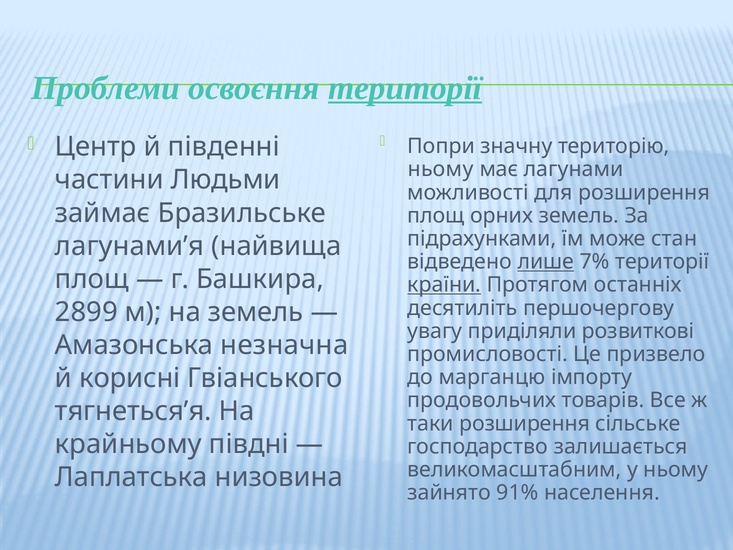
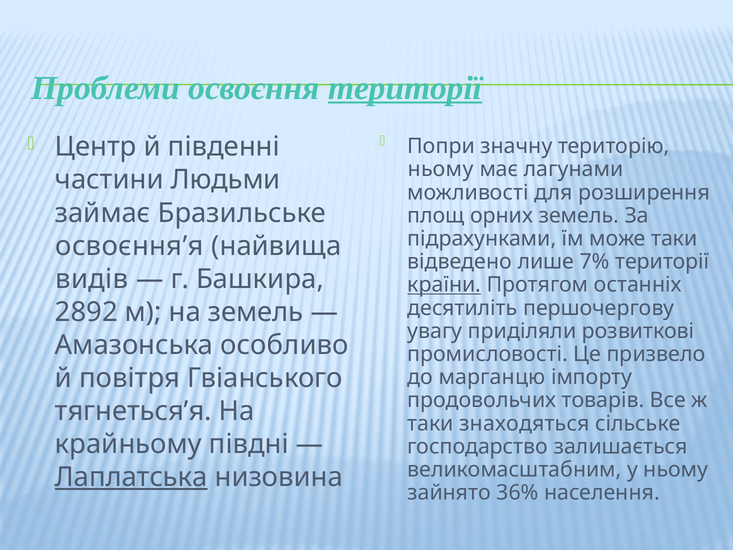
може стан: стан -> таки (674, 239)
лагунами’я: лагунами’я -> освоєння’я (129, 246)
лише underline: present -> none (546, 262)
площ: площ -> видів (92, 279)
2899: 2899 -> 2892 (86, 312)
незначна: незначна -> особливо (284, 345)
корисні: корисні -> повітря (130, 378)
таки розширення: розширення -> знаходяться (524, 423)
Лаплатська underline: none -> present (131, 477)
91%: 91% -> 36% (517, 493)
